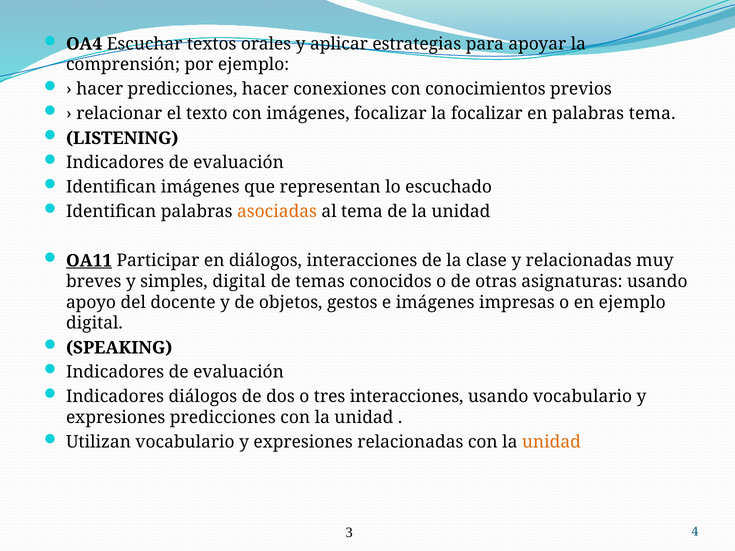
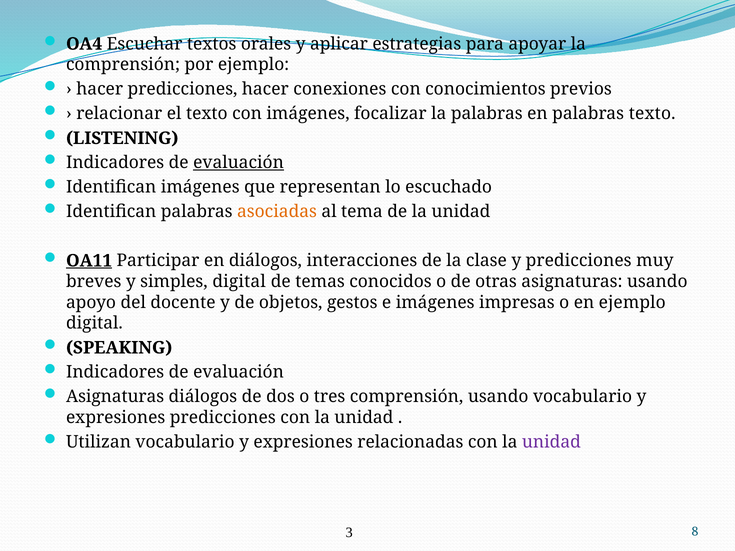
la focalizar: focalizar -> palabras (487, 114)
palabras tema: tema -> texto (652, 114)
evaluación underline: none -> present (239, 163)
y relacionadas: relacionadas -> predicciones (579, 261)
Indicadores: Indicadores -> Asignaturas (115, 397)
tres interacciones: interacciones -> comprensión (407, 397)
unidad colour: orange -> purple (551, 442)
4: 4 -> 8 (695, 532)
